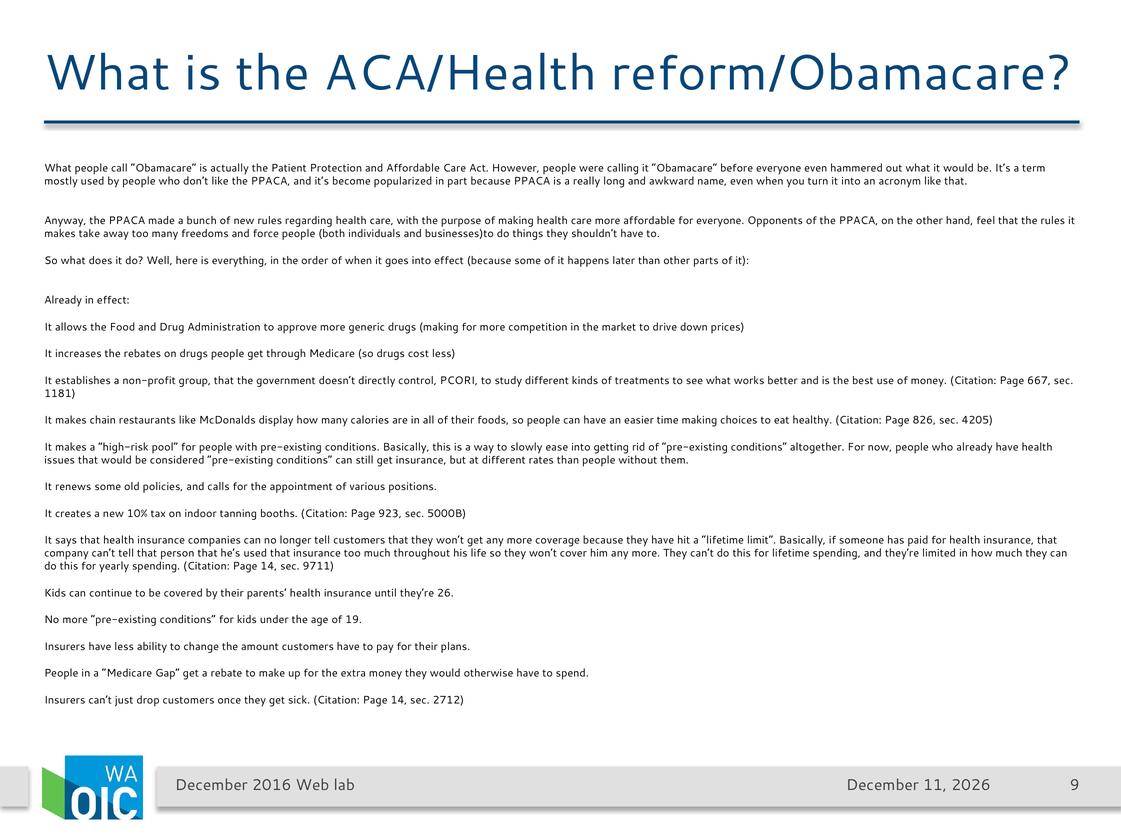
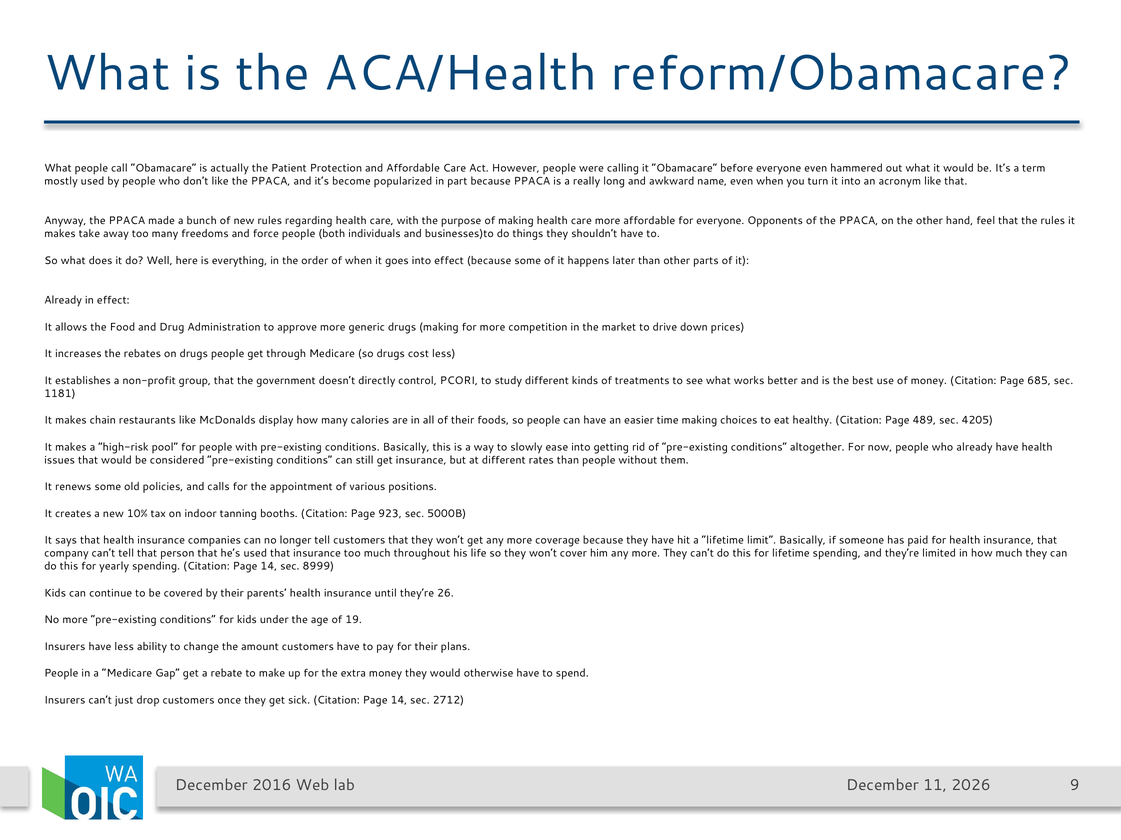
667: 667 -> 685 (1039, 381)
826: 826 -> 489 (924, 421)
9711: 9711 -> 8999 (318, 567)
